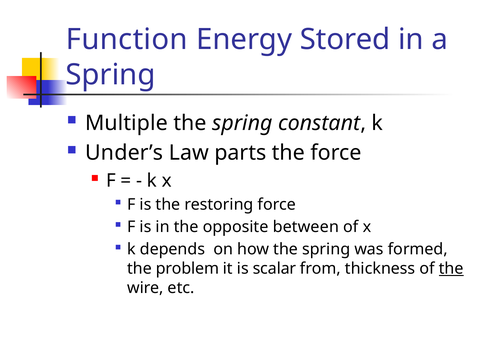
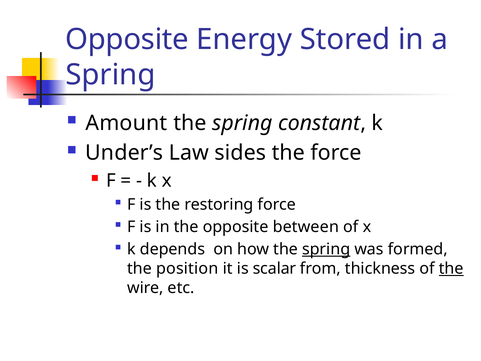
Function: Function -> Opposite (127, 39)
Multiple: Multiple -> Amount (126, 123)
parts: parts -> sides (240, 153)
spring underline: none -> present (326, 249)
problem: problem -> position (187, 268)
